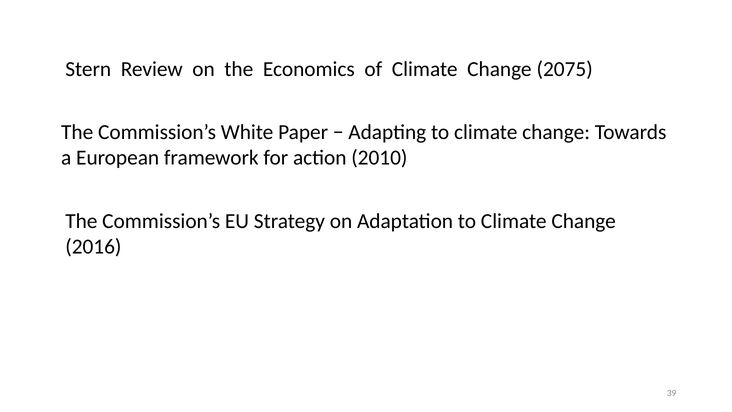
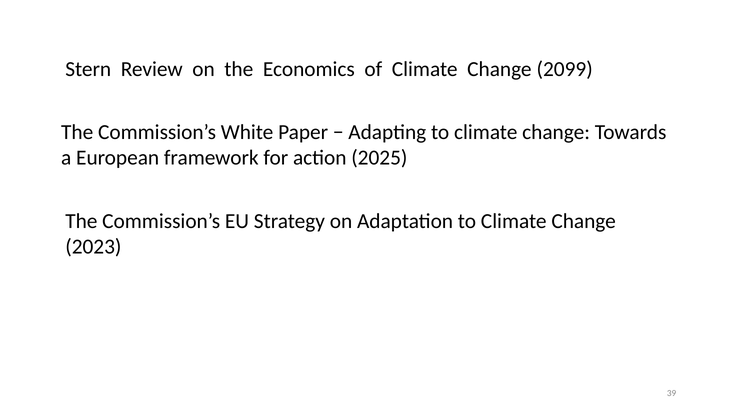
2075: 2075 -> 2099 (565, 69)
2010: 2010 -> 2025 (379, 158)
2016: 2016 -> 2023 (93, 247)
